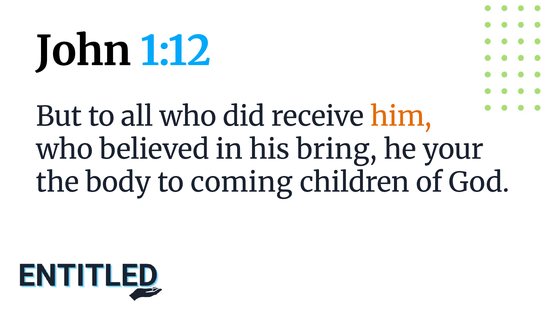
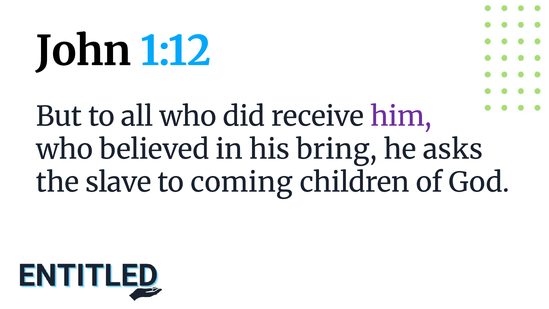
him colour: orange -> purple (401, 117)
your: your -> asks (453, 150)
body: body -> slave (118, 182)
